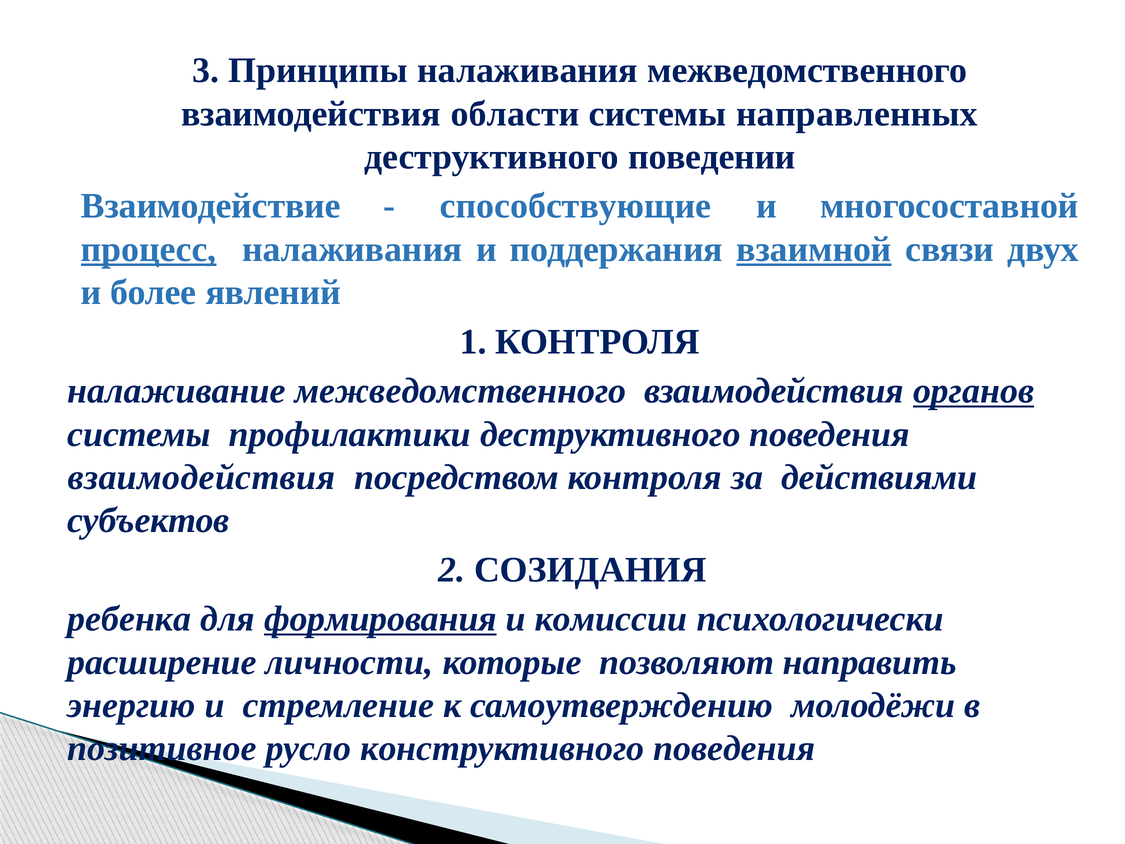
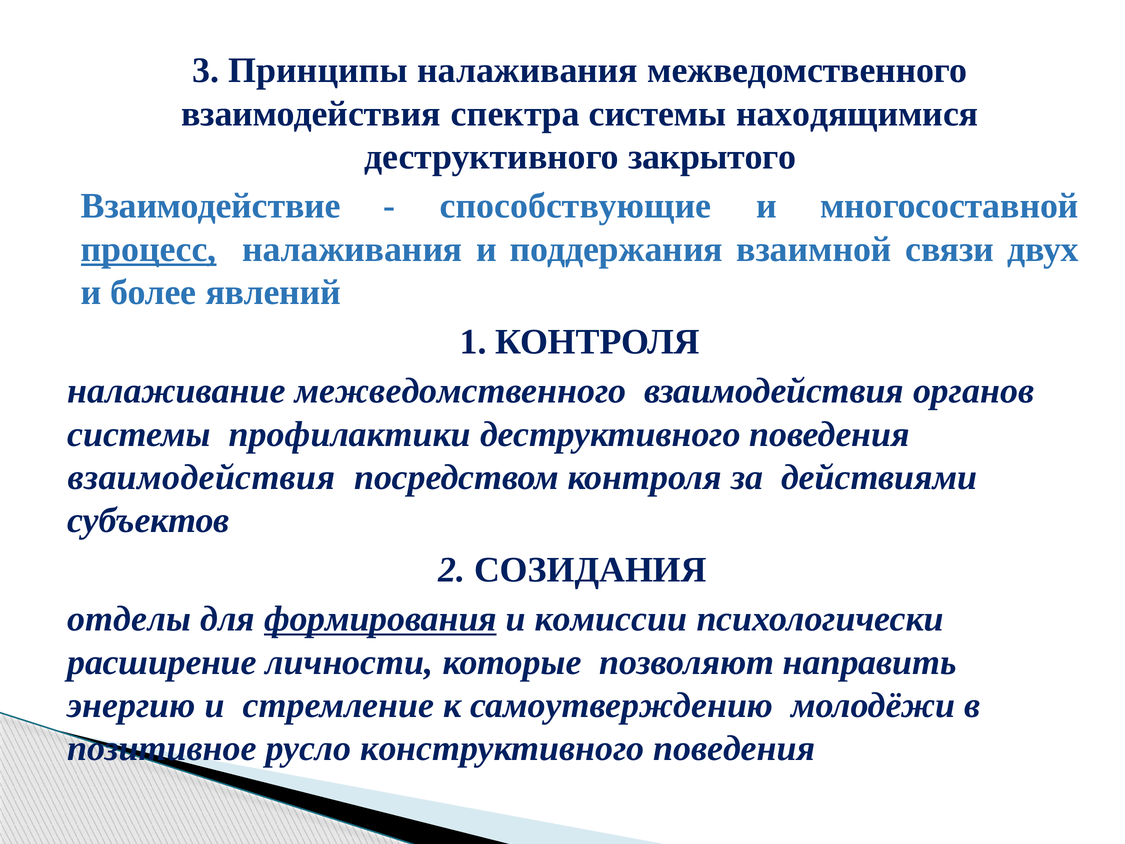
области: области -> спектра (515, 114)
направленных: направленных -> находящимися (857, 114)
поведении: поведении -> закрытого (712, 157)
взаимной underline: present -> none (814, 249)
органов underline: present -> none (974, 391)
ребенка: ребенка -> отделы (129, 619)
